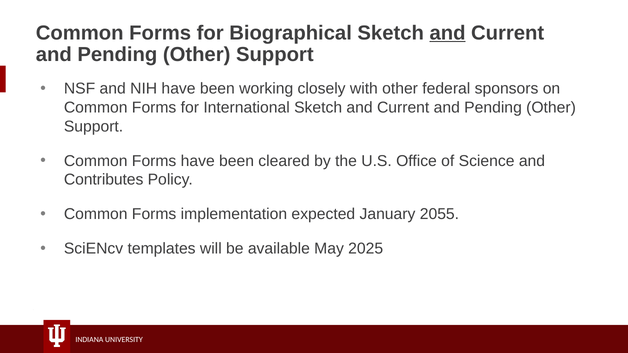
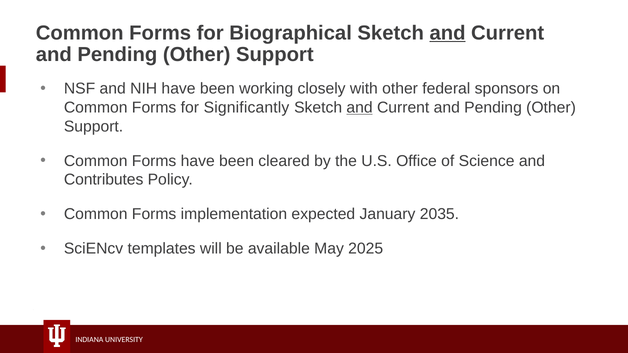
International: International -> Significantly (247, 108)
and underline: none -> present (360, 108)
2055: 2055 -> 2035 (439, 214)
